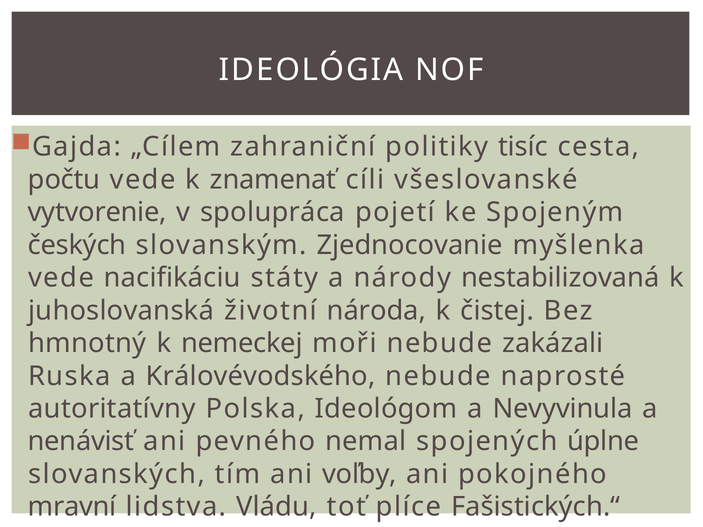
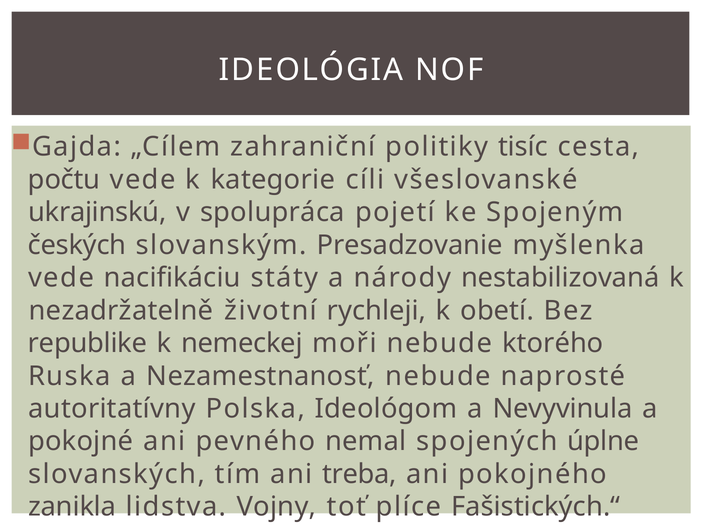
znamenať: znamenať -> kategorie (273, 180)
vytvorenie: vytvorenie -> ukrajinskú (97, 212)
Zjednocovanie: Zjednocovanie -> Presadzovanie (410, 245)
juhoslovanská: juhoslovanská -> nezadržatelně (121, 311)
národa: národa -> rychleji (376, 311)
čistej: čistej -> obetí (497, 311)
hmnotný: hmnotný -> republike (88, 343)
zakázali: zakázali -> ktorého (553, 343)
Královévodského: Královévodského -> Nezamestnanosť (261, 376)
nenávisť: nenávisť -> pokojné (81, 442)
voľby: voľby -> treba (359, 474)
mravní: mravní -> zanikla (72, 507)
Vládu: Vládu -> Vojny (276, 507)
